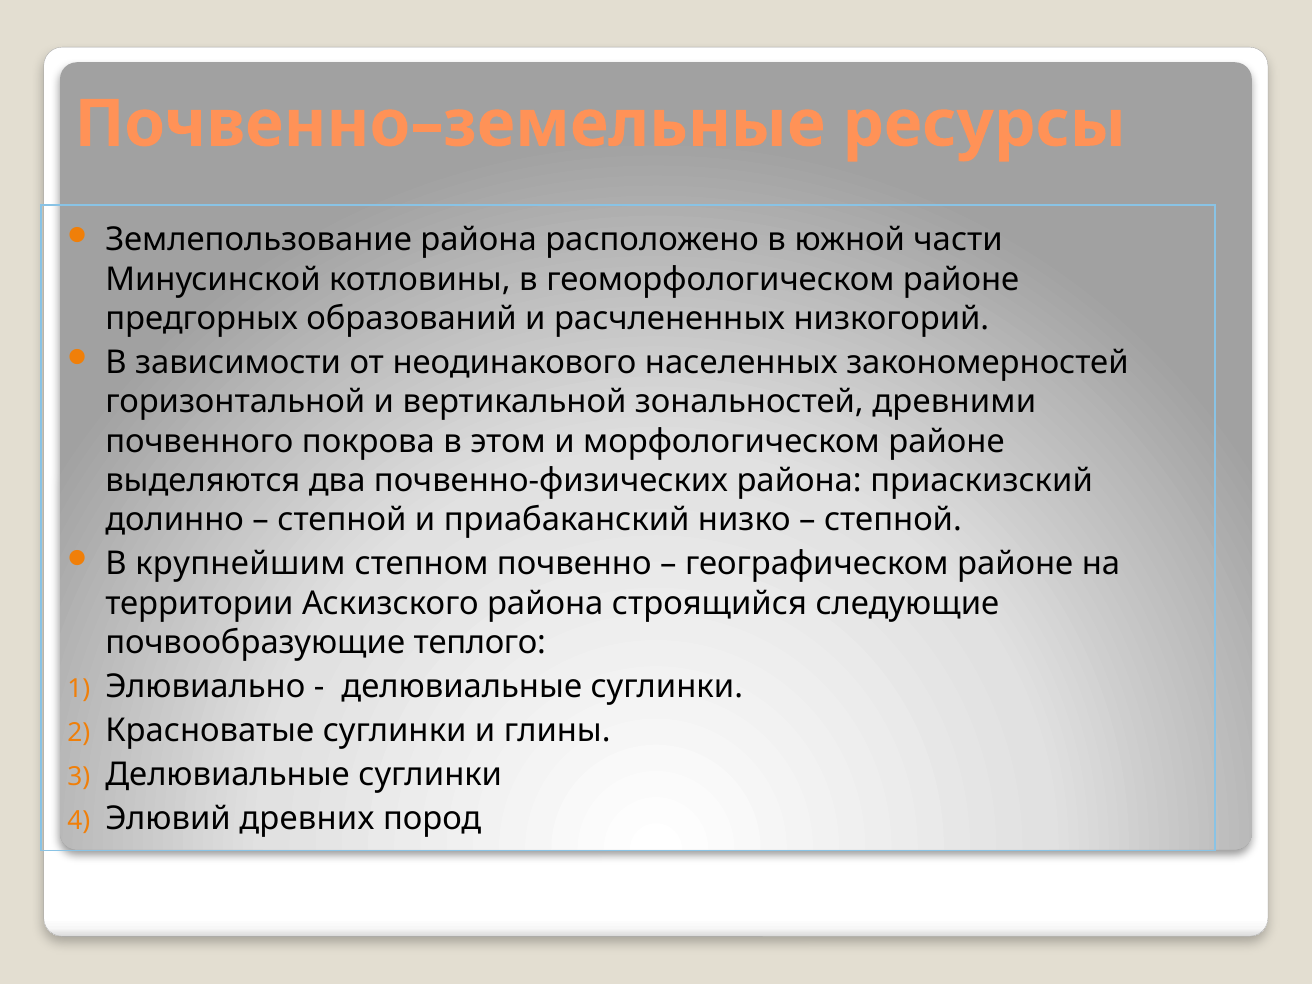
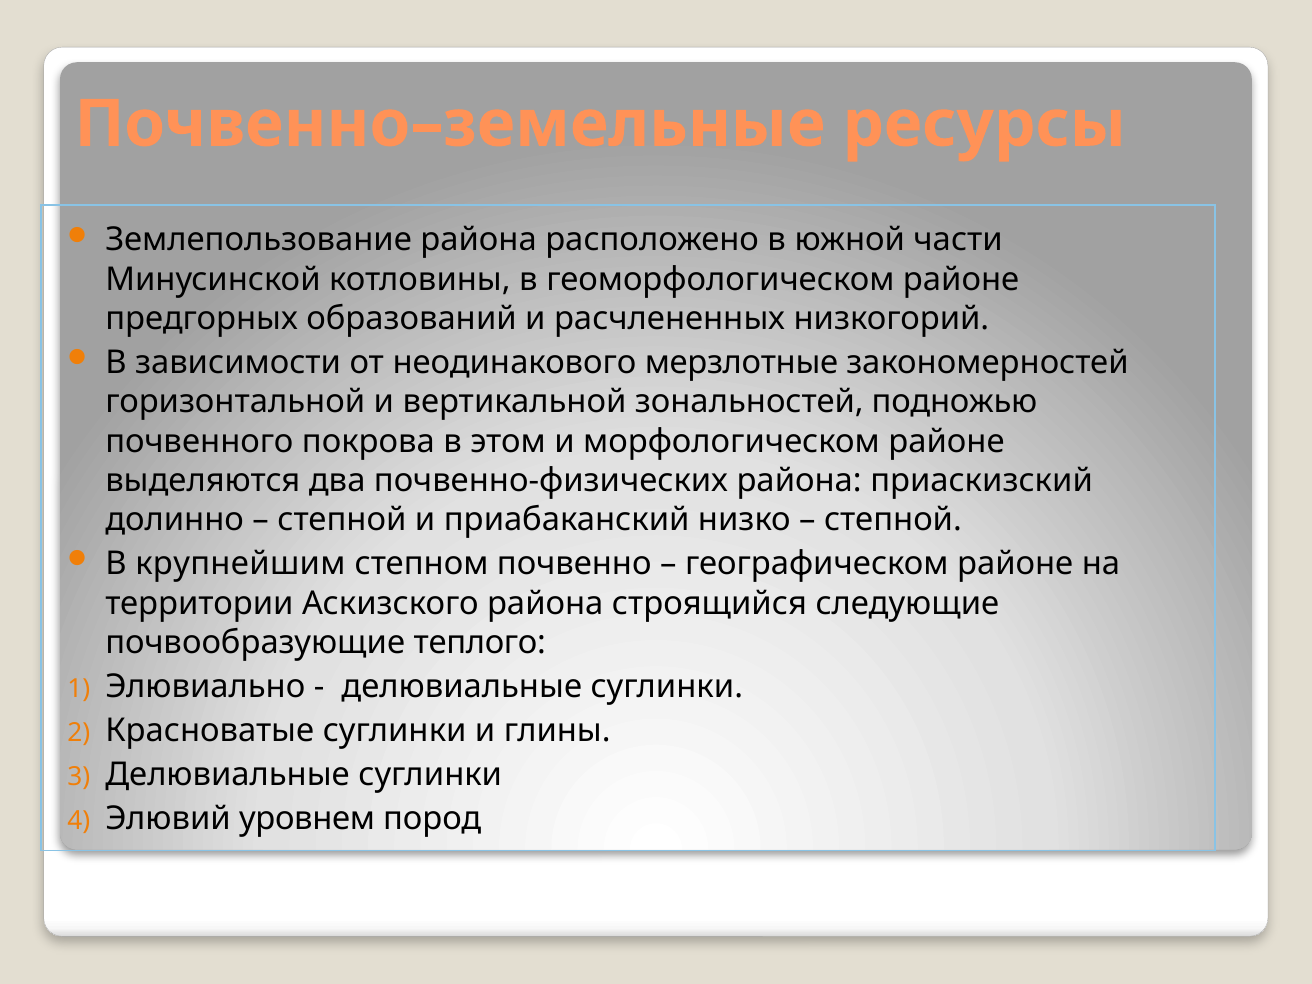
населенных: населенных -> мерзлотные (741, 363)
древними: древними -> подножью (955, 402)
древних: древних -> уровнем (307, 818)
